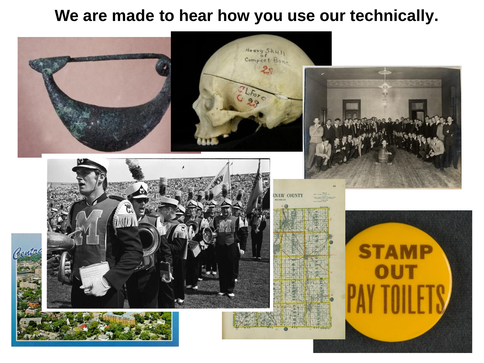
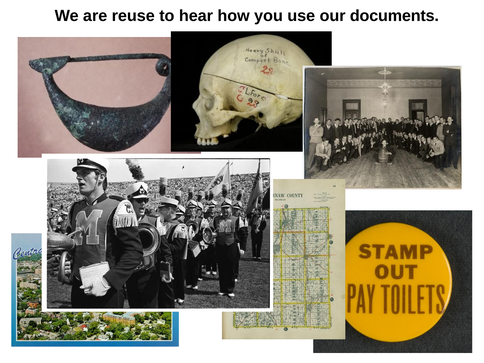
made: made -> reuse (133, 16)
technically: technically -> documents (394, 16)
